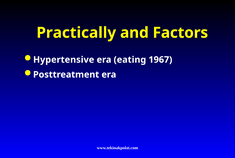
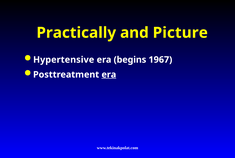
Factors: Factors -> Picture (180, 33)
eating: eating -> begins (130, 59)
era underline: none -> present (109, 74)
